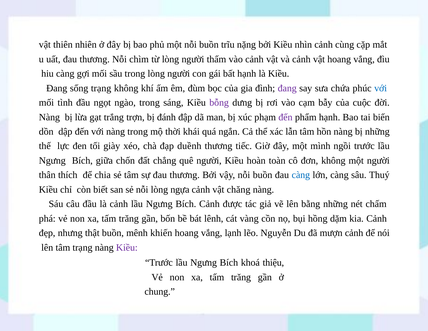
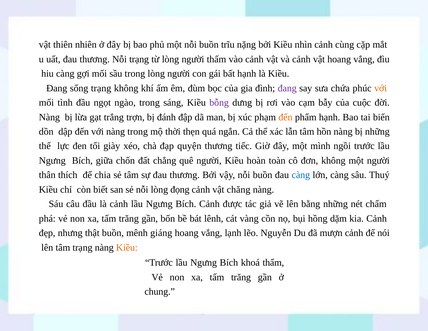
Nỗi chìm: chìm -> trạng (139, 59)
với colour: blue -> orange (381, 88)
đến colour: purple -> orange (285, 117)
khái: khái -> thẹn (191, 132)
duềnh: duềnh -> quyện (189, 146)
ngựa: ngựa -> đọng (180, 189)
khiến: khiến -> giáng (161, 233)
Kiều colour: purple -> orange (127, 247)
thiệu: thiệu -> thẩm (273, 262)
